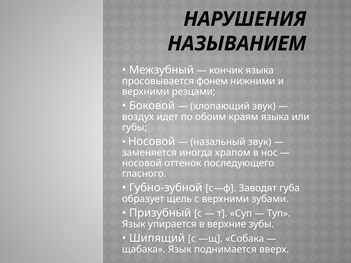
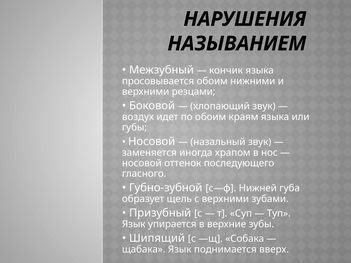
просовывается фонем: фонем -> обоим (212, 81)
Заводят: Заводят -> Нижней (258, 188)
